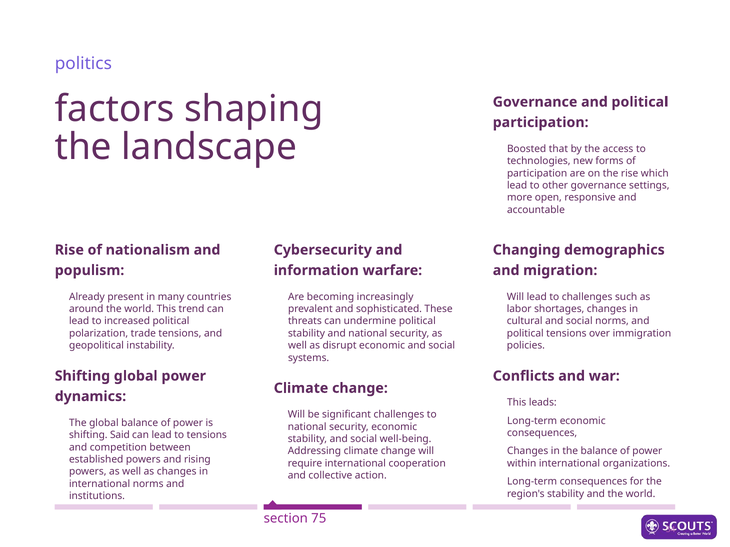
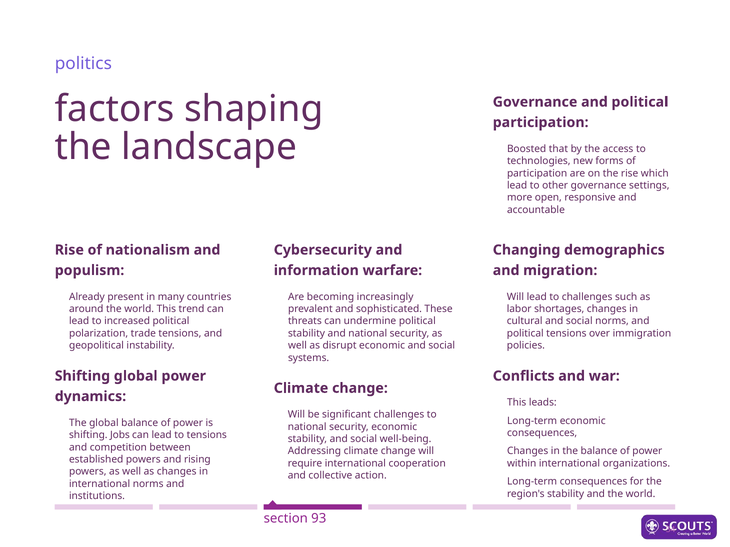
Said: Said -> Jobs (120, 435)
75: 75 -> 93 (319, 519)
